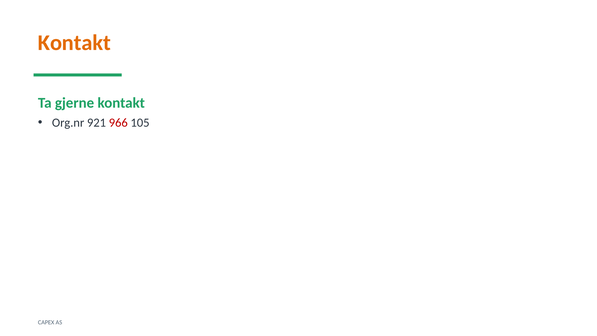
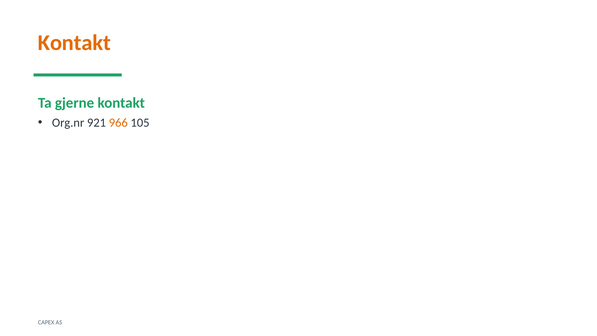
966 colour: red -> orange (118, 123)
